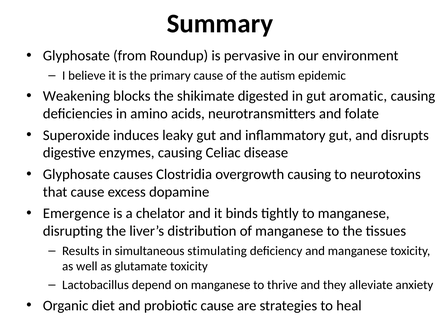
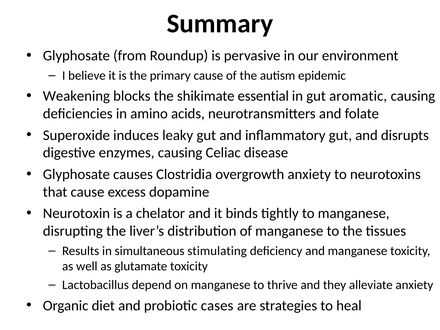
digested: digested -> essential (263, 96)
overgrowth causing: causing -> anxiety (309, 174)
Emergence: Emergence -> Neurotoxin (76, 213)
probiotic cause: cause -> cases (217, 306)
